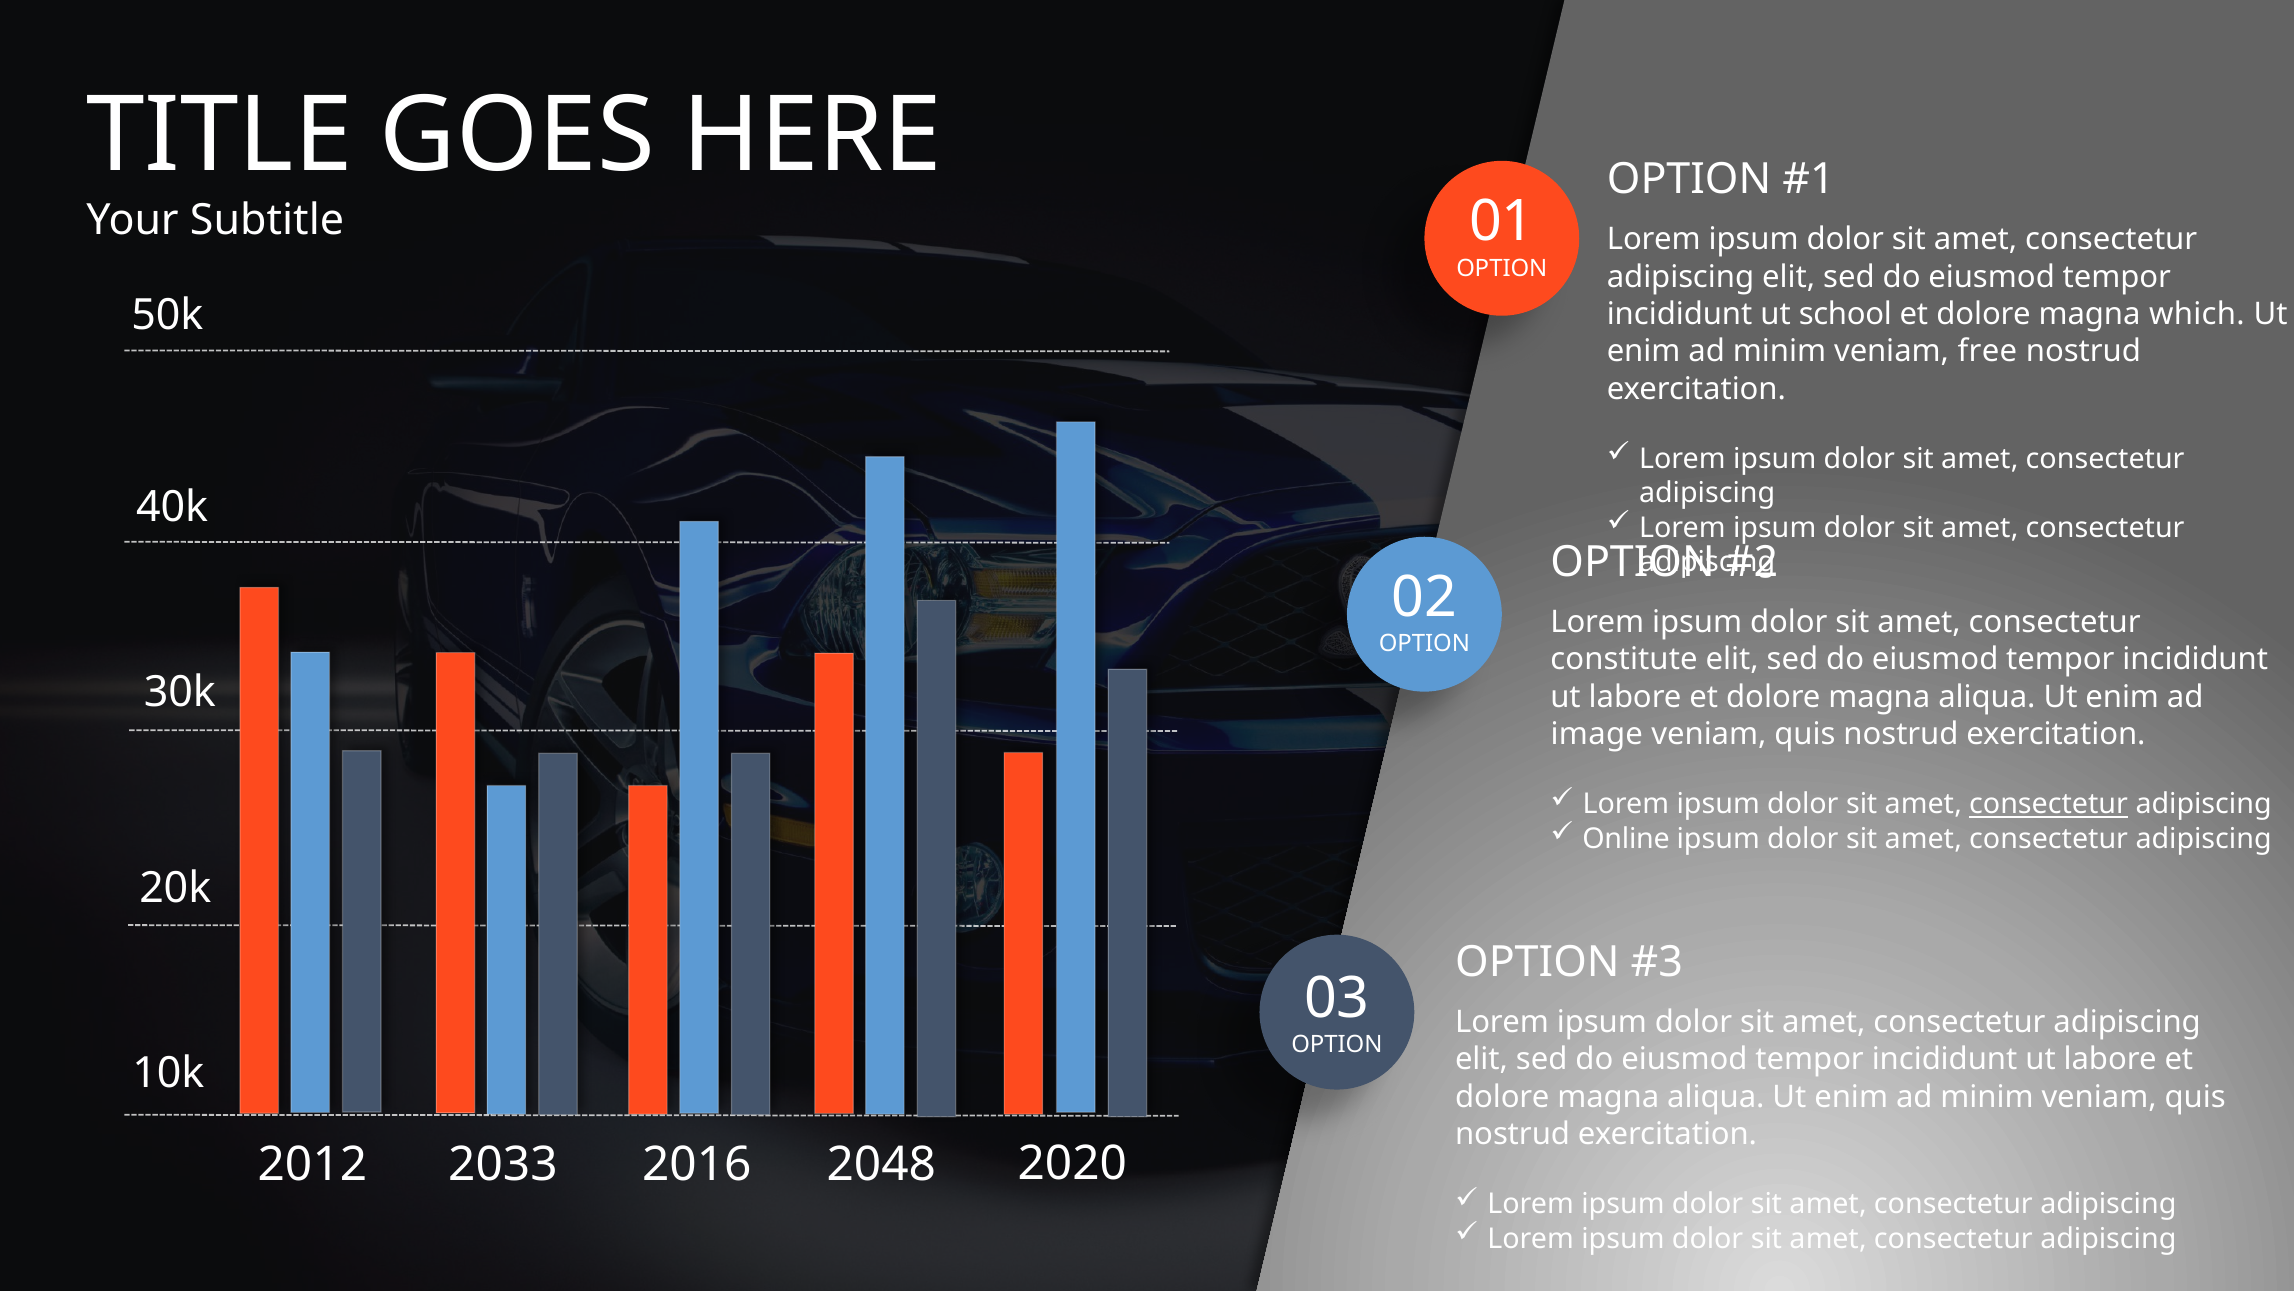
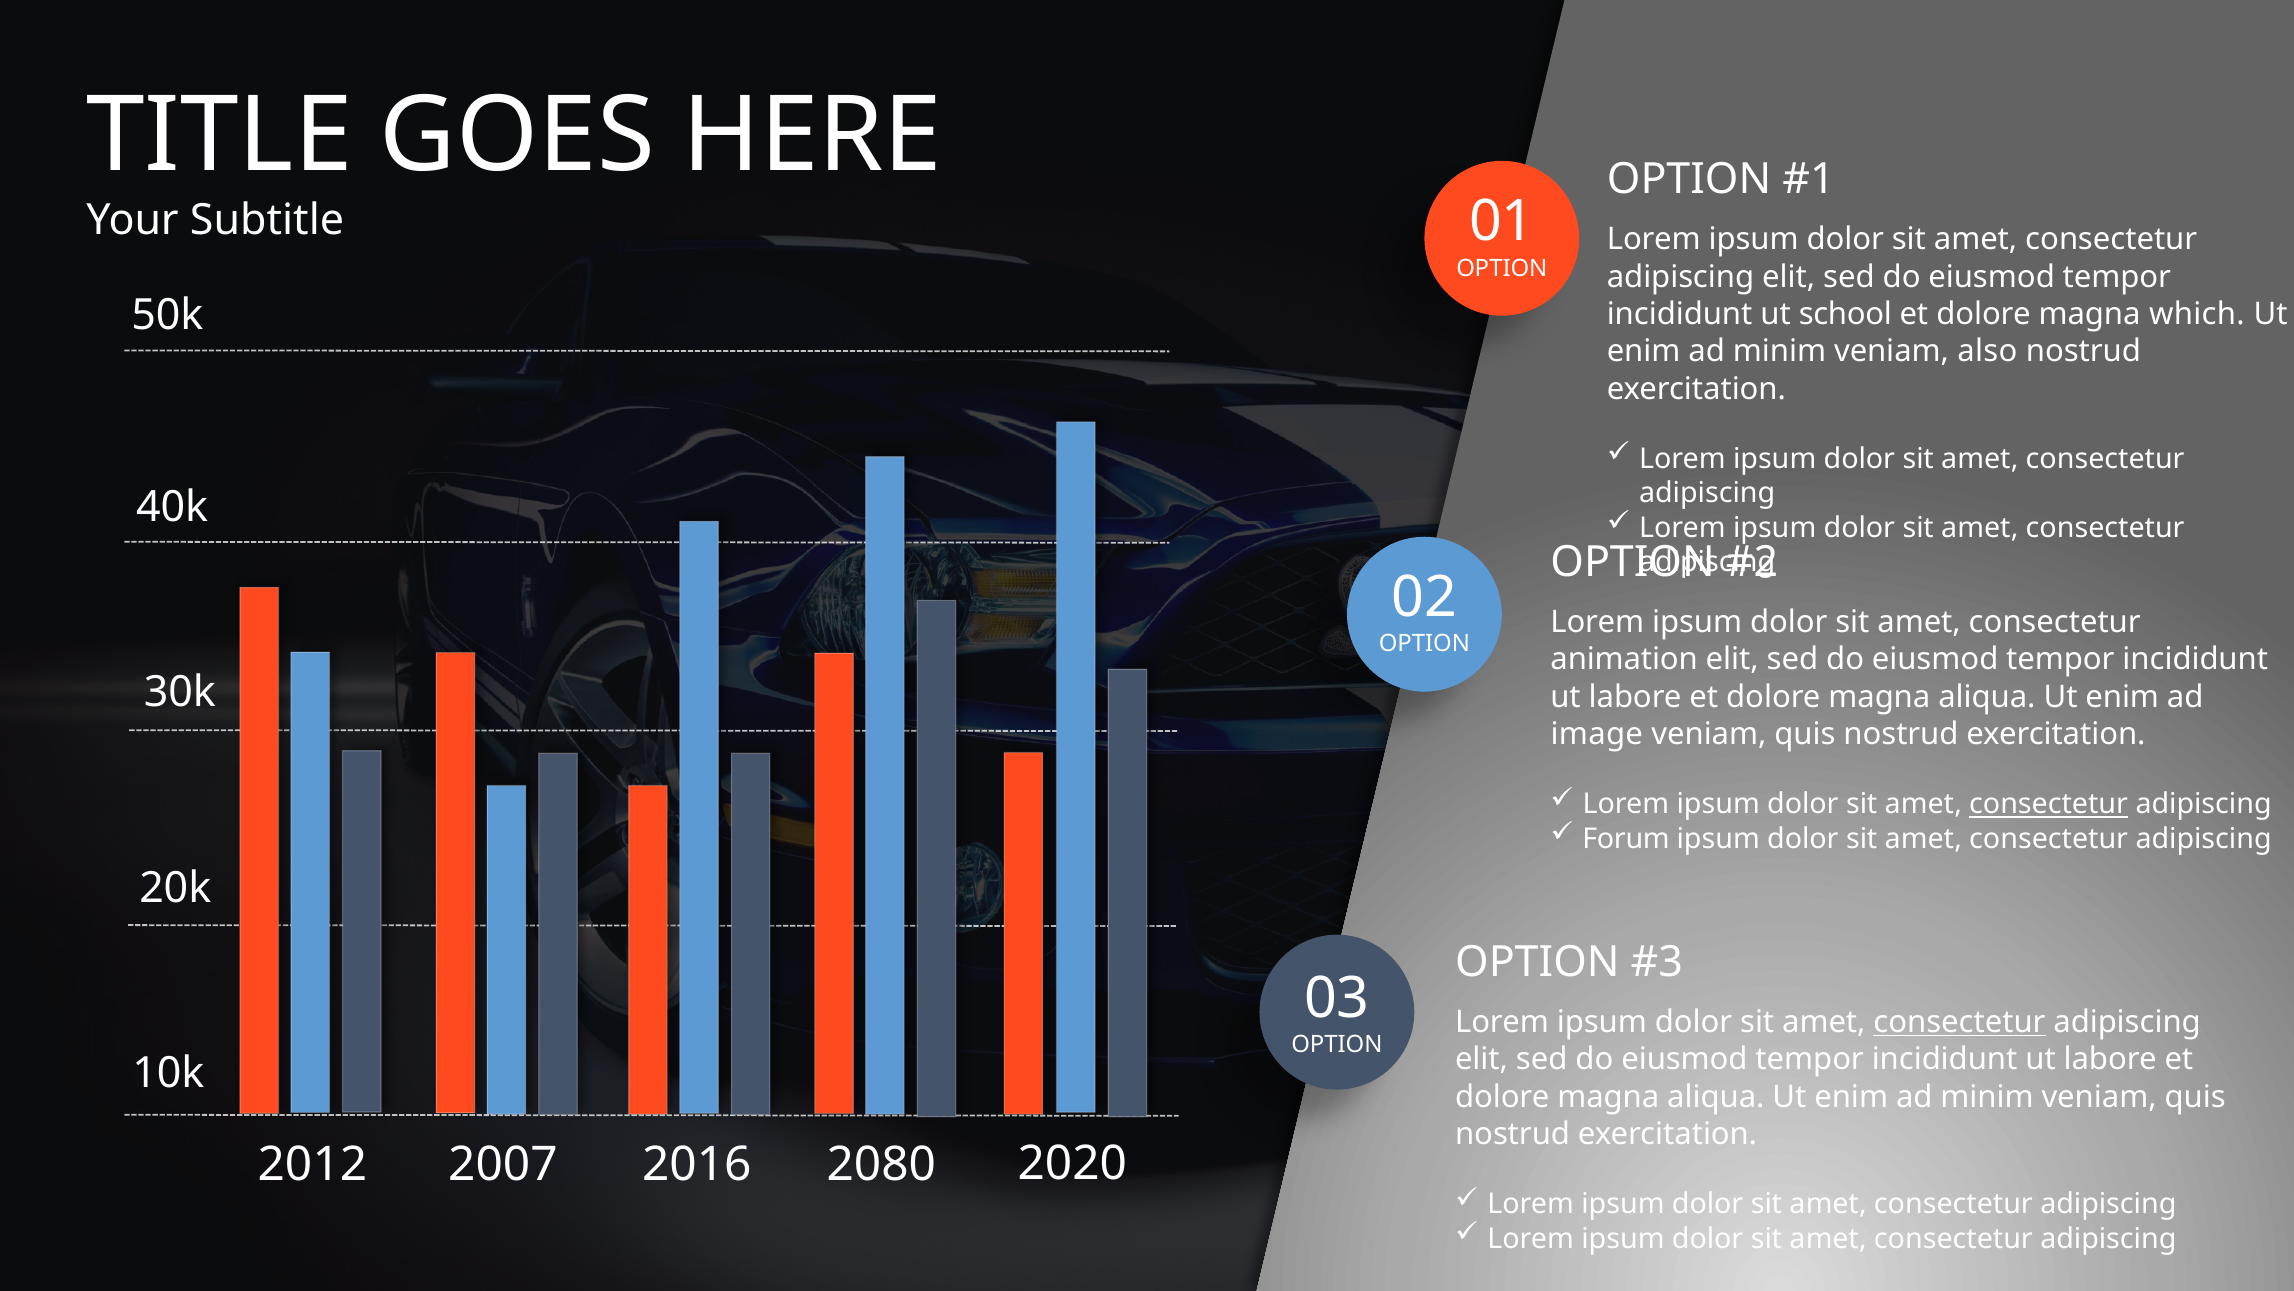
free: free -> also (1987, 351)
constitute: constitute -> animation (1624, 659)
Online: Online -> Forum (1626, 839)
consectetur underline: none -> present (1960, 1022)
2033: 2033 -> 2007 (503, 1164)
2048: 2048 -> 2080 (881, 1164)
